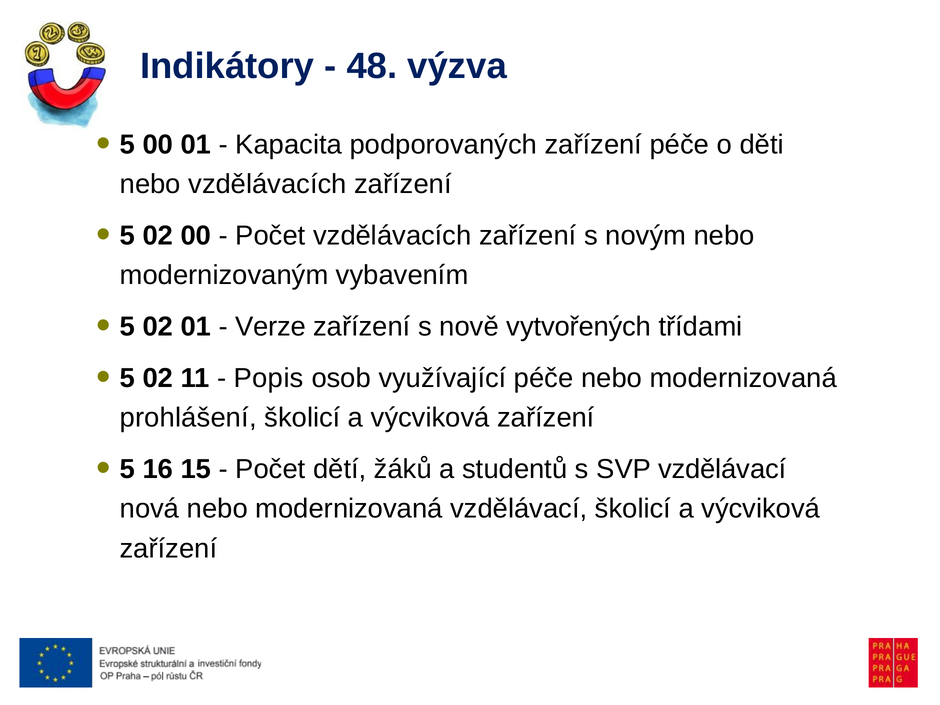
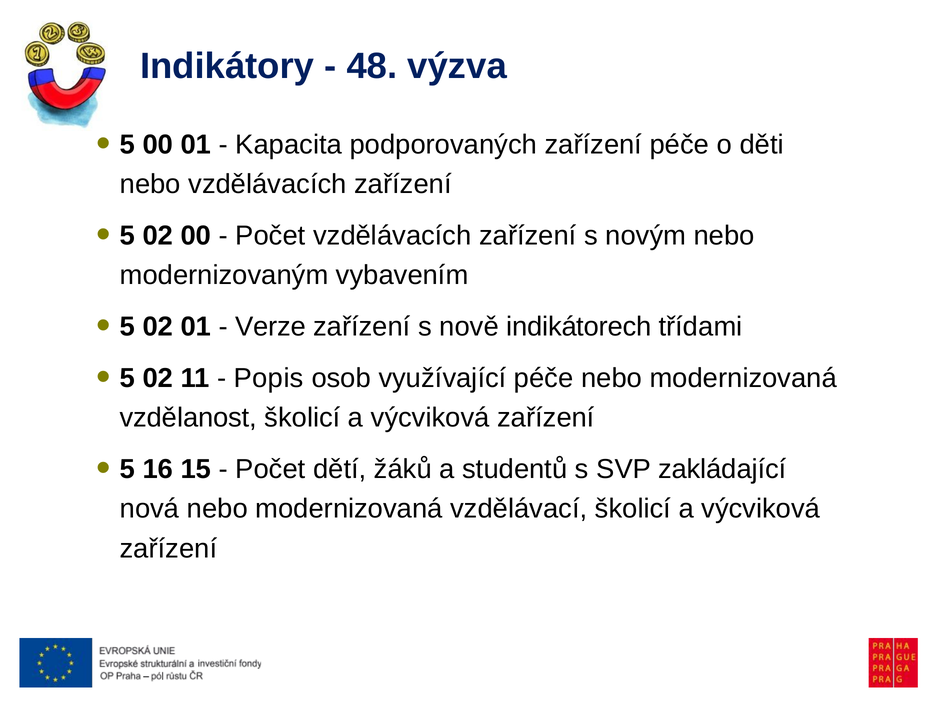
vytvořených: vytvořených -> indikátorech (579, 327)
prohlášení: prohlášení -> vzdělanost (188, 418)
SVP vzdělávací: vzdělávací -> zakládající (722, 469)
